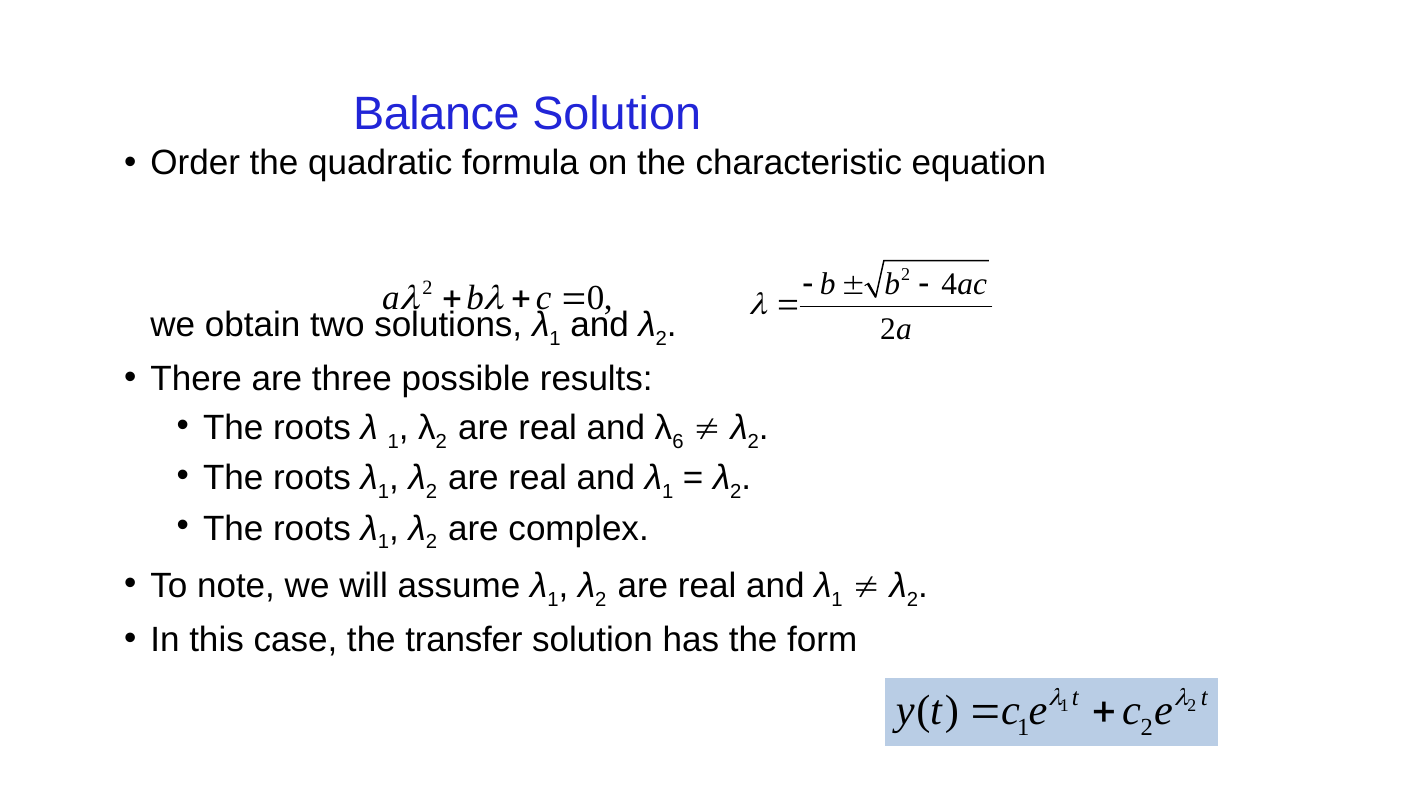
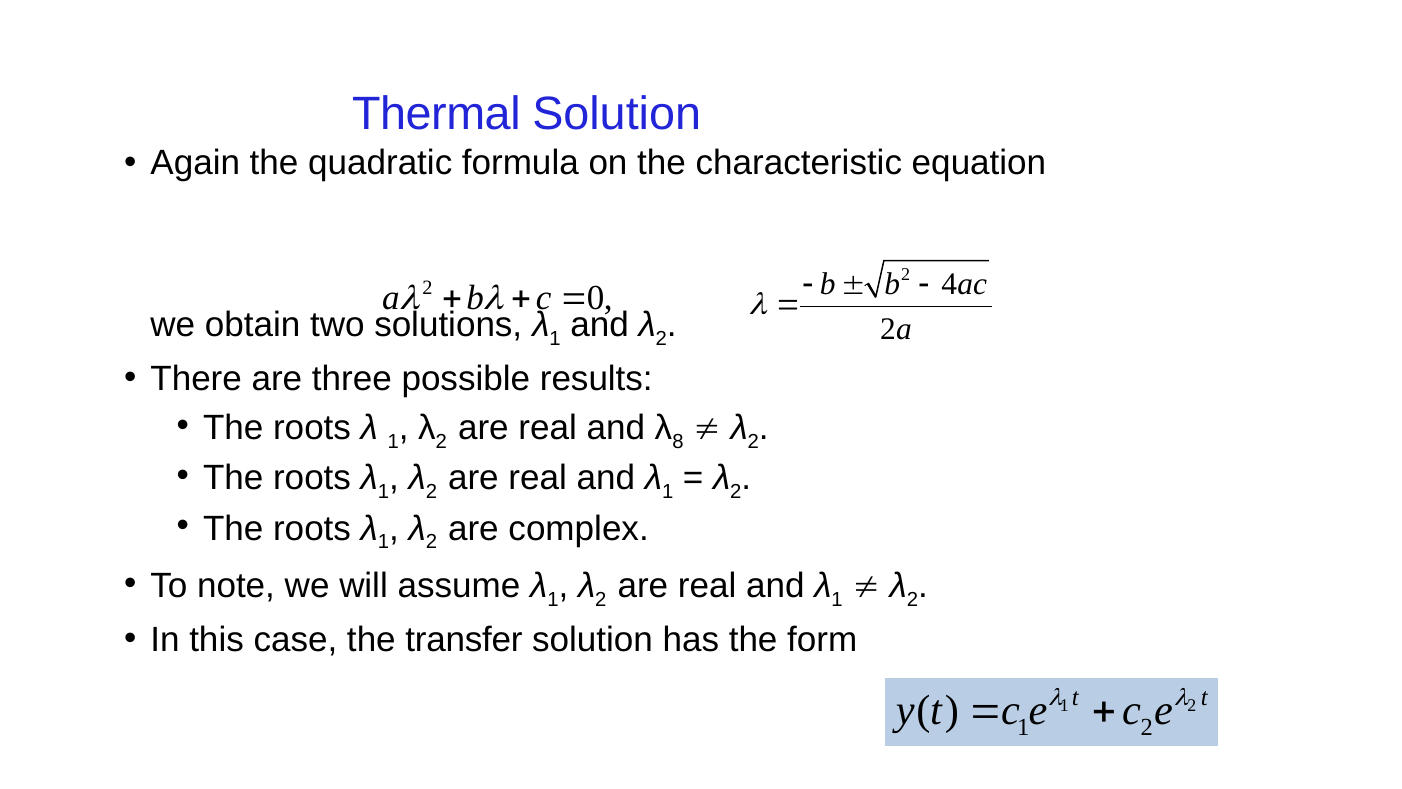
Balance: Balance -> Thermal (436, 114)
Order: Order -> Again (195, 163)
6: 6 -> 8 (678, 441)
